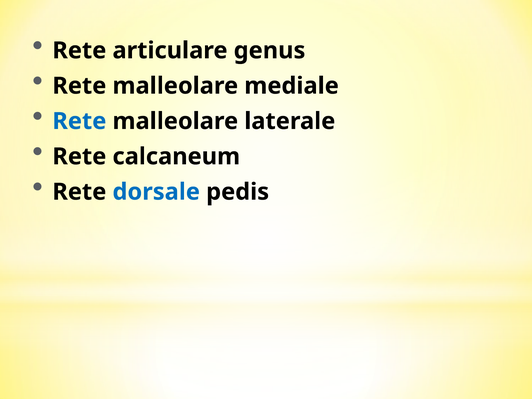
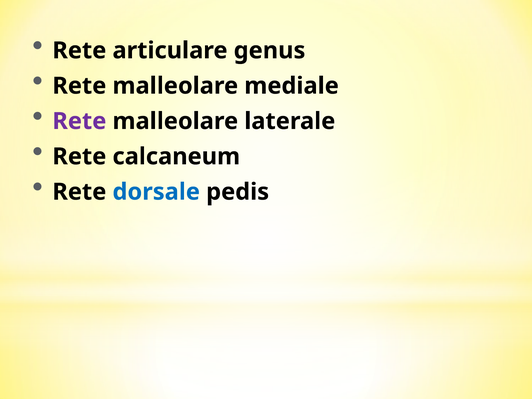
Rete colour: blue -> purple (79, 121)
